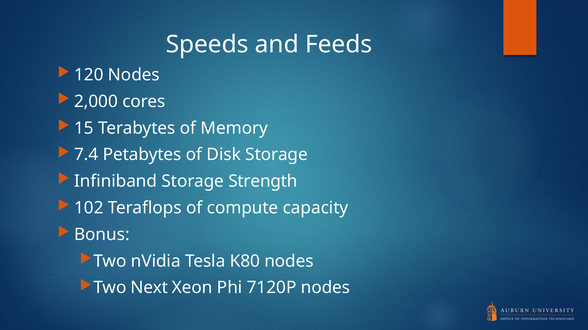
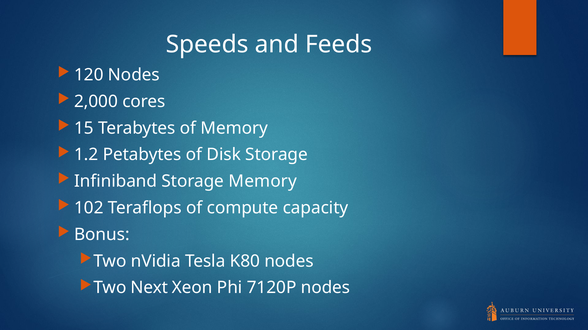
7.4: 7.4 -> 1.2 (86, 155)
Storage Strength: Strength -> Memory (263, 182)
